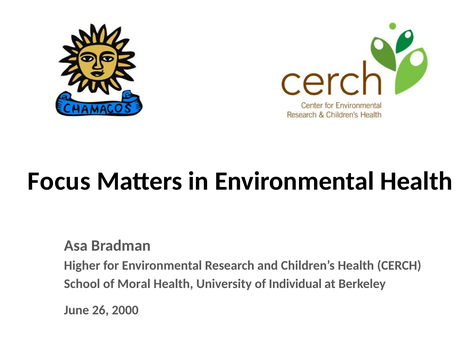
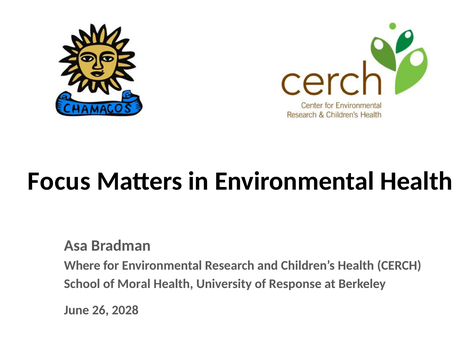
Higher: Higher -> Where (82, 266)
Individual: Individual -> Response (295, 284)
2000: 2000 -> 2028 (125, 311)
